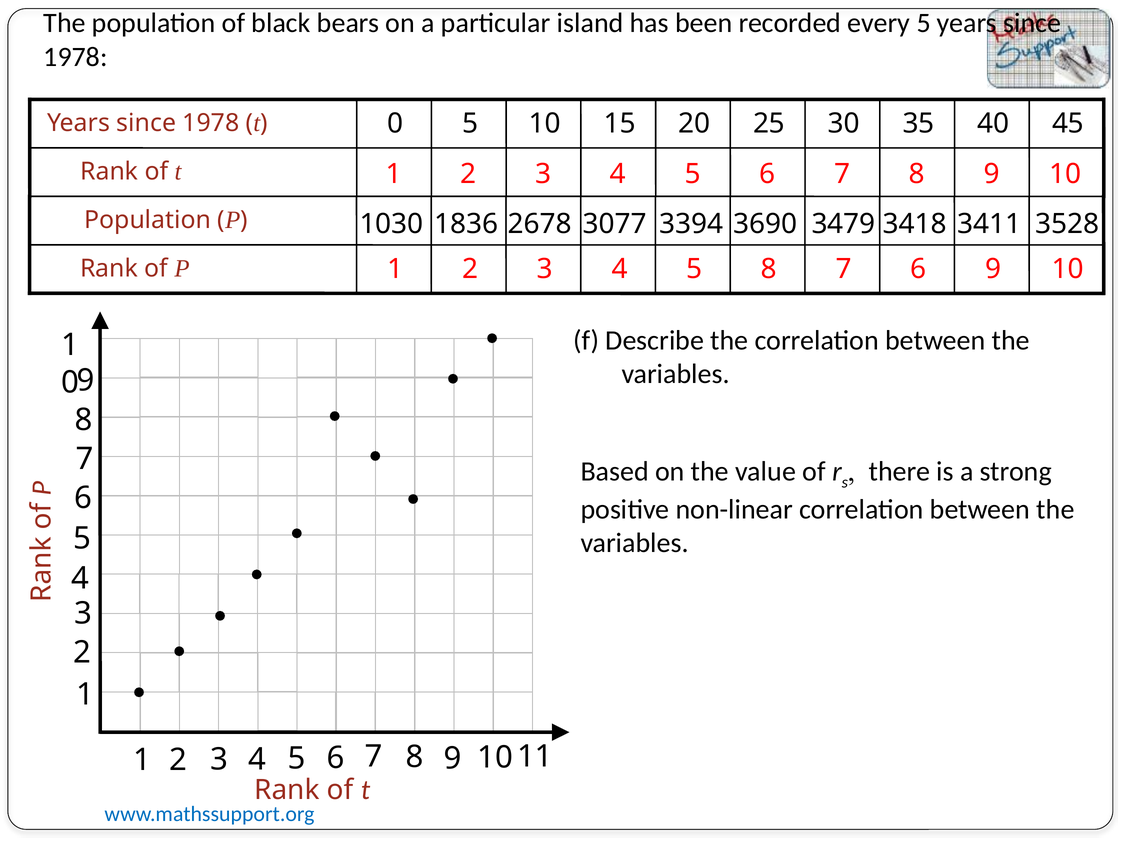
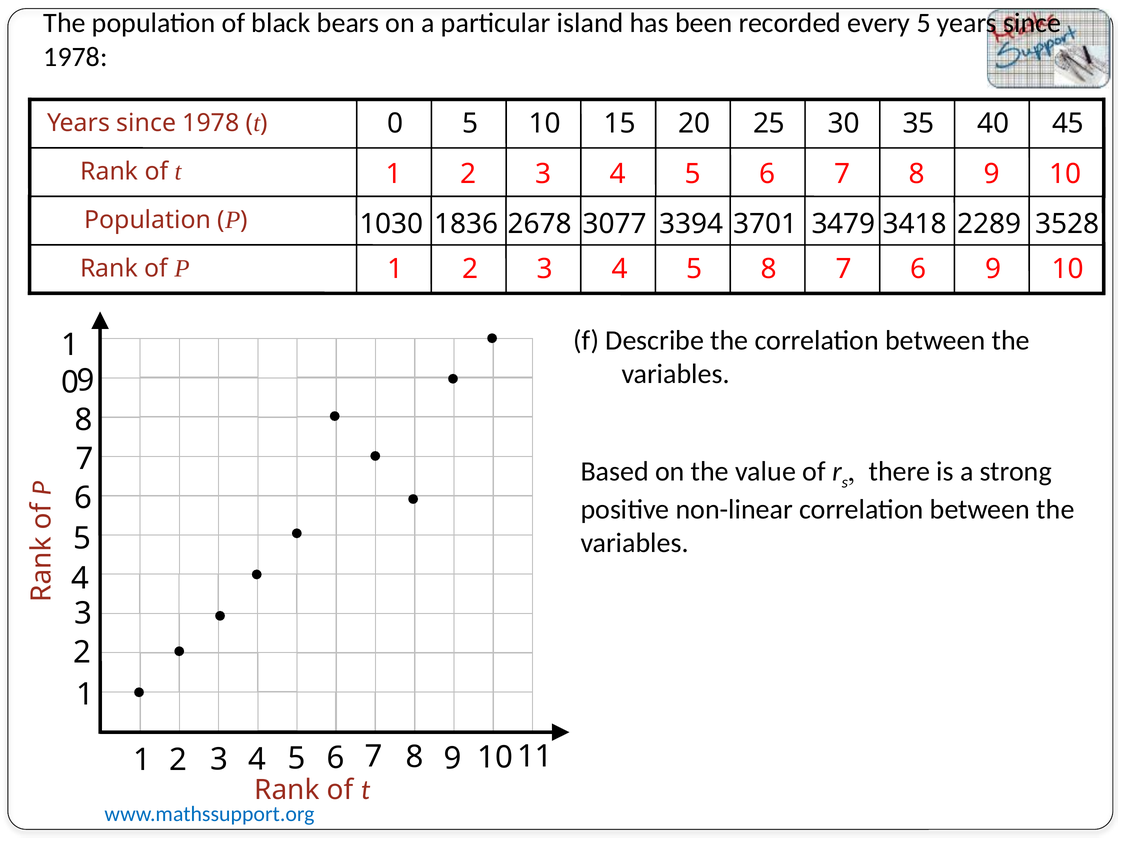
3690: 3690 -> 3701 (765, 224)
3411: 3411 -> 2289 (989, 224)
